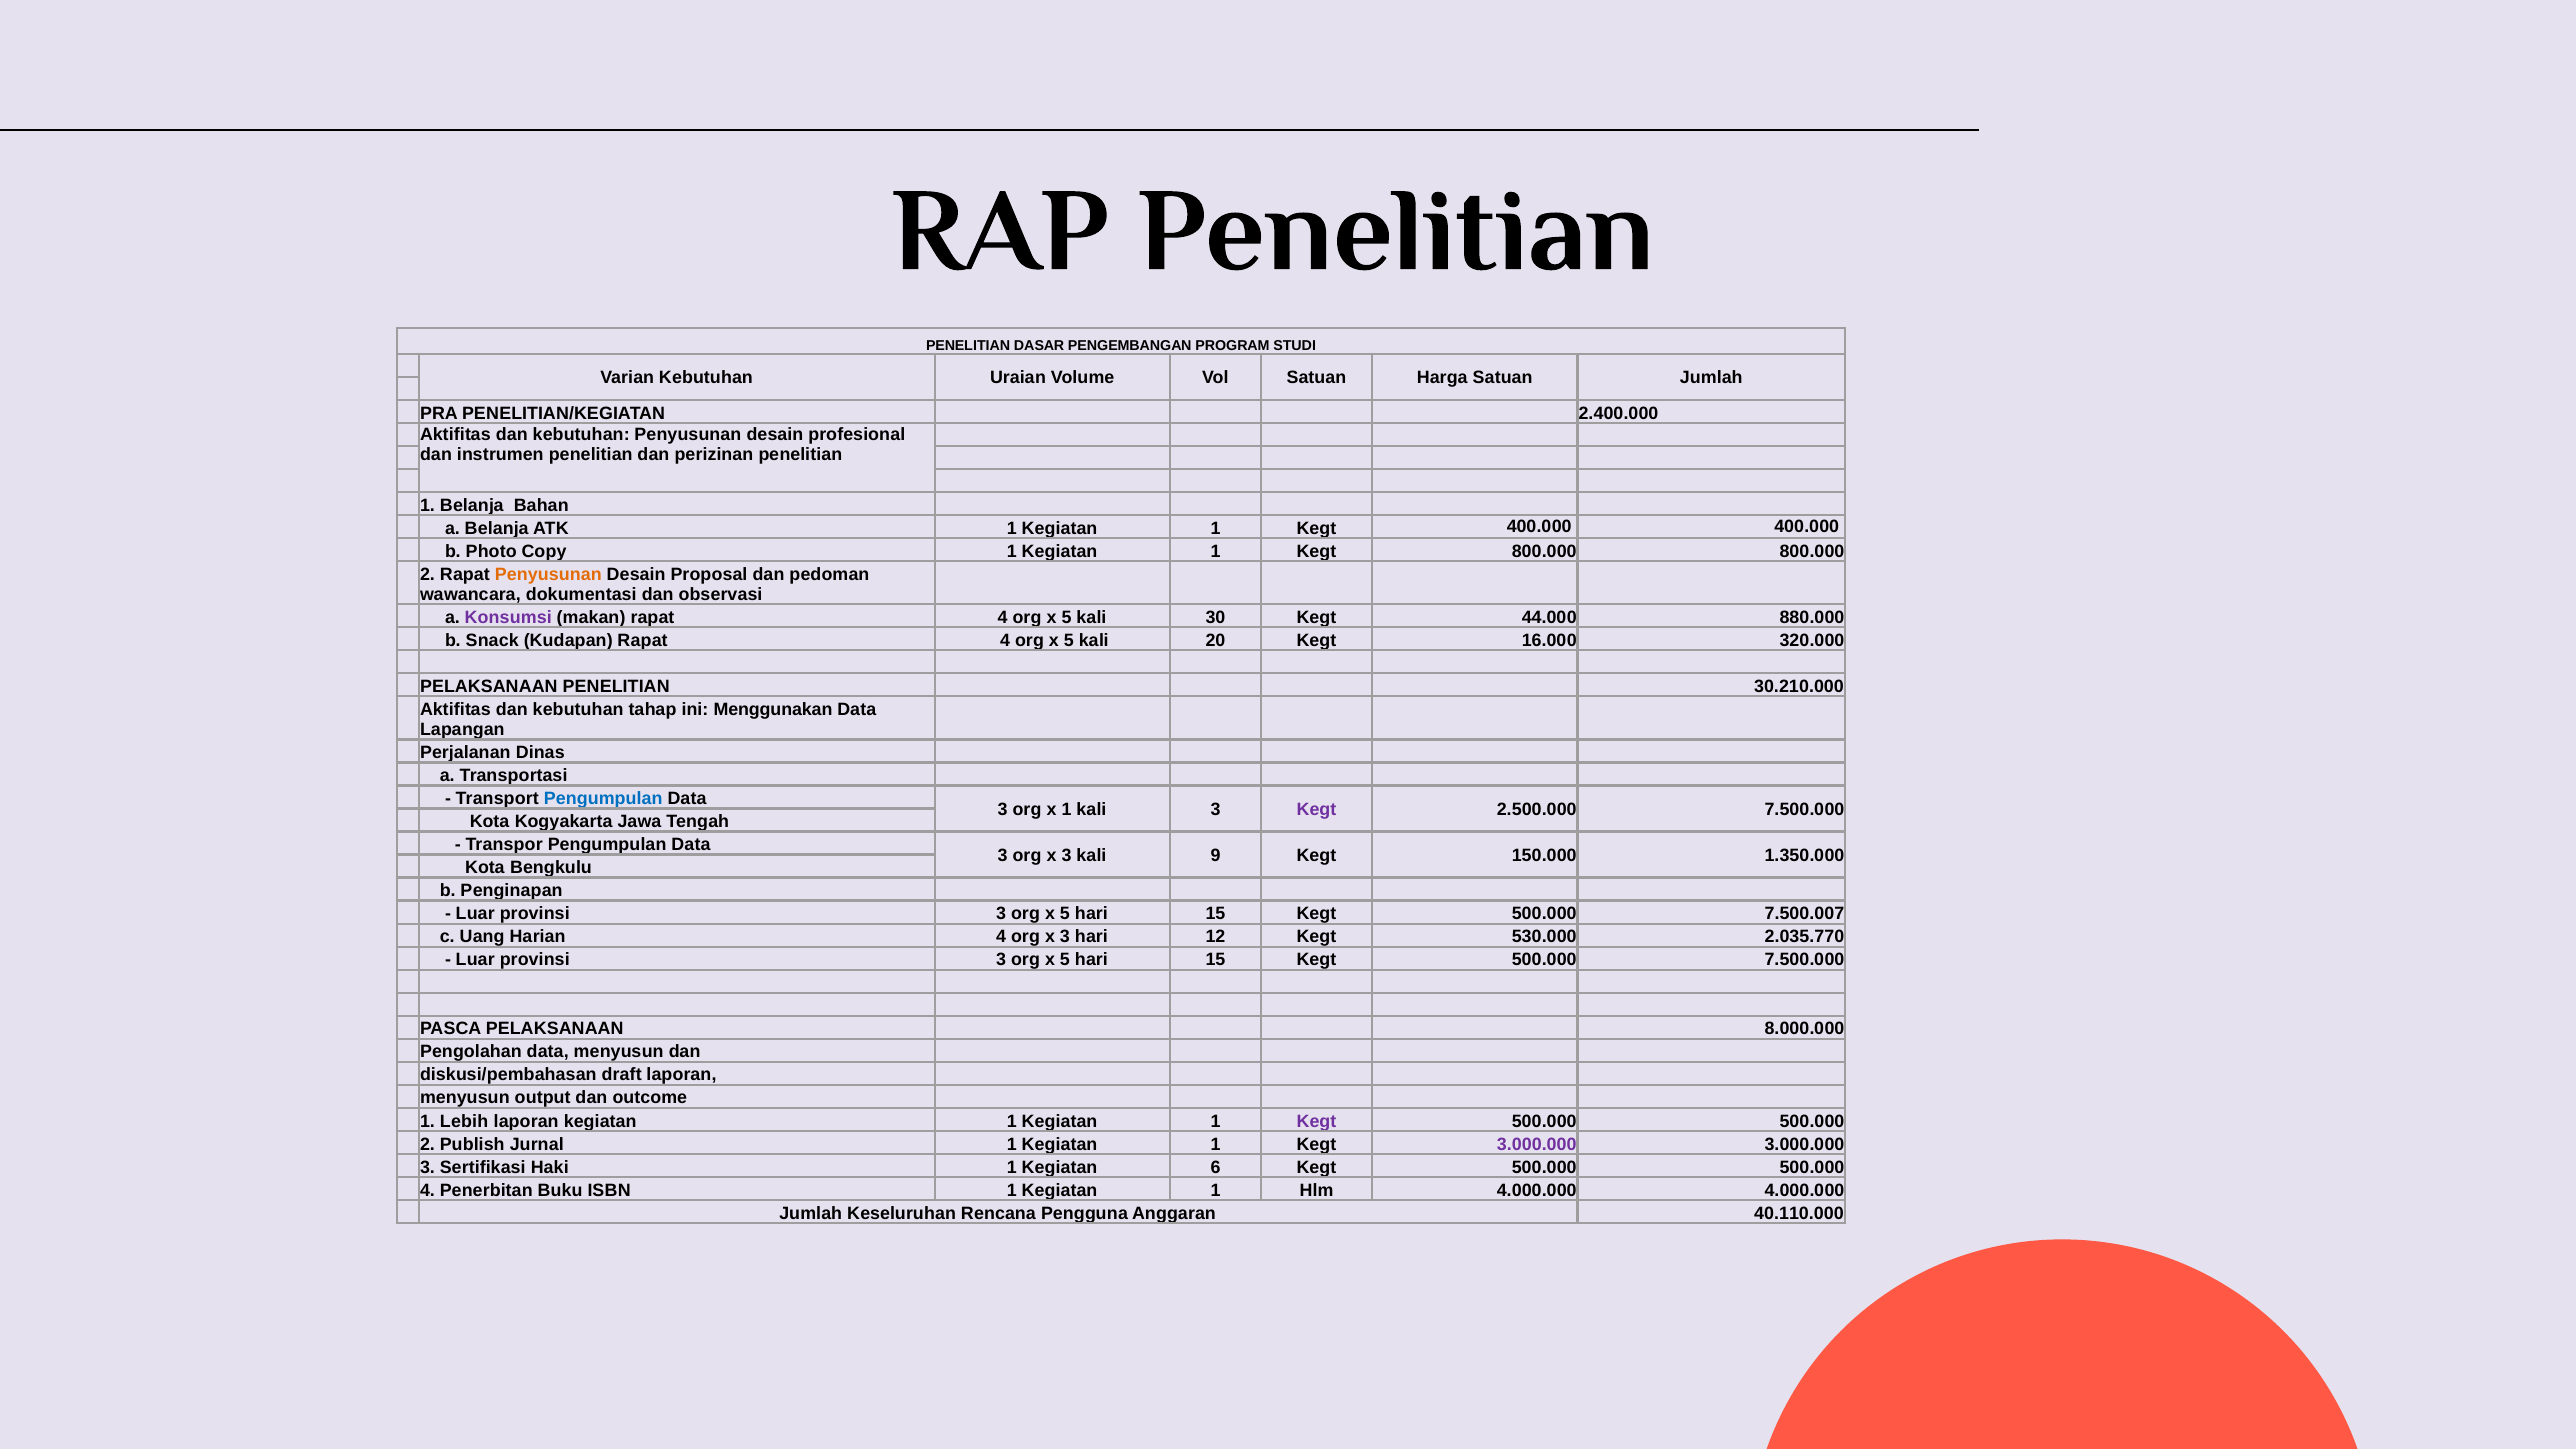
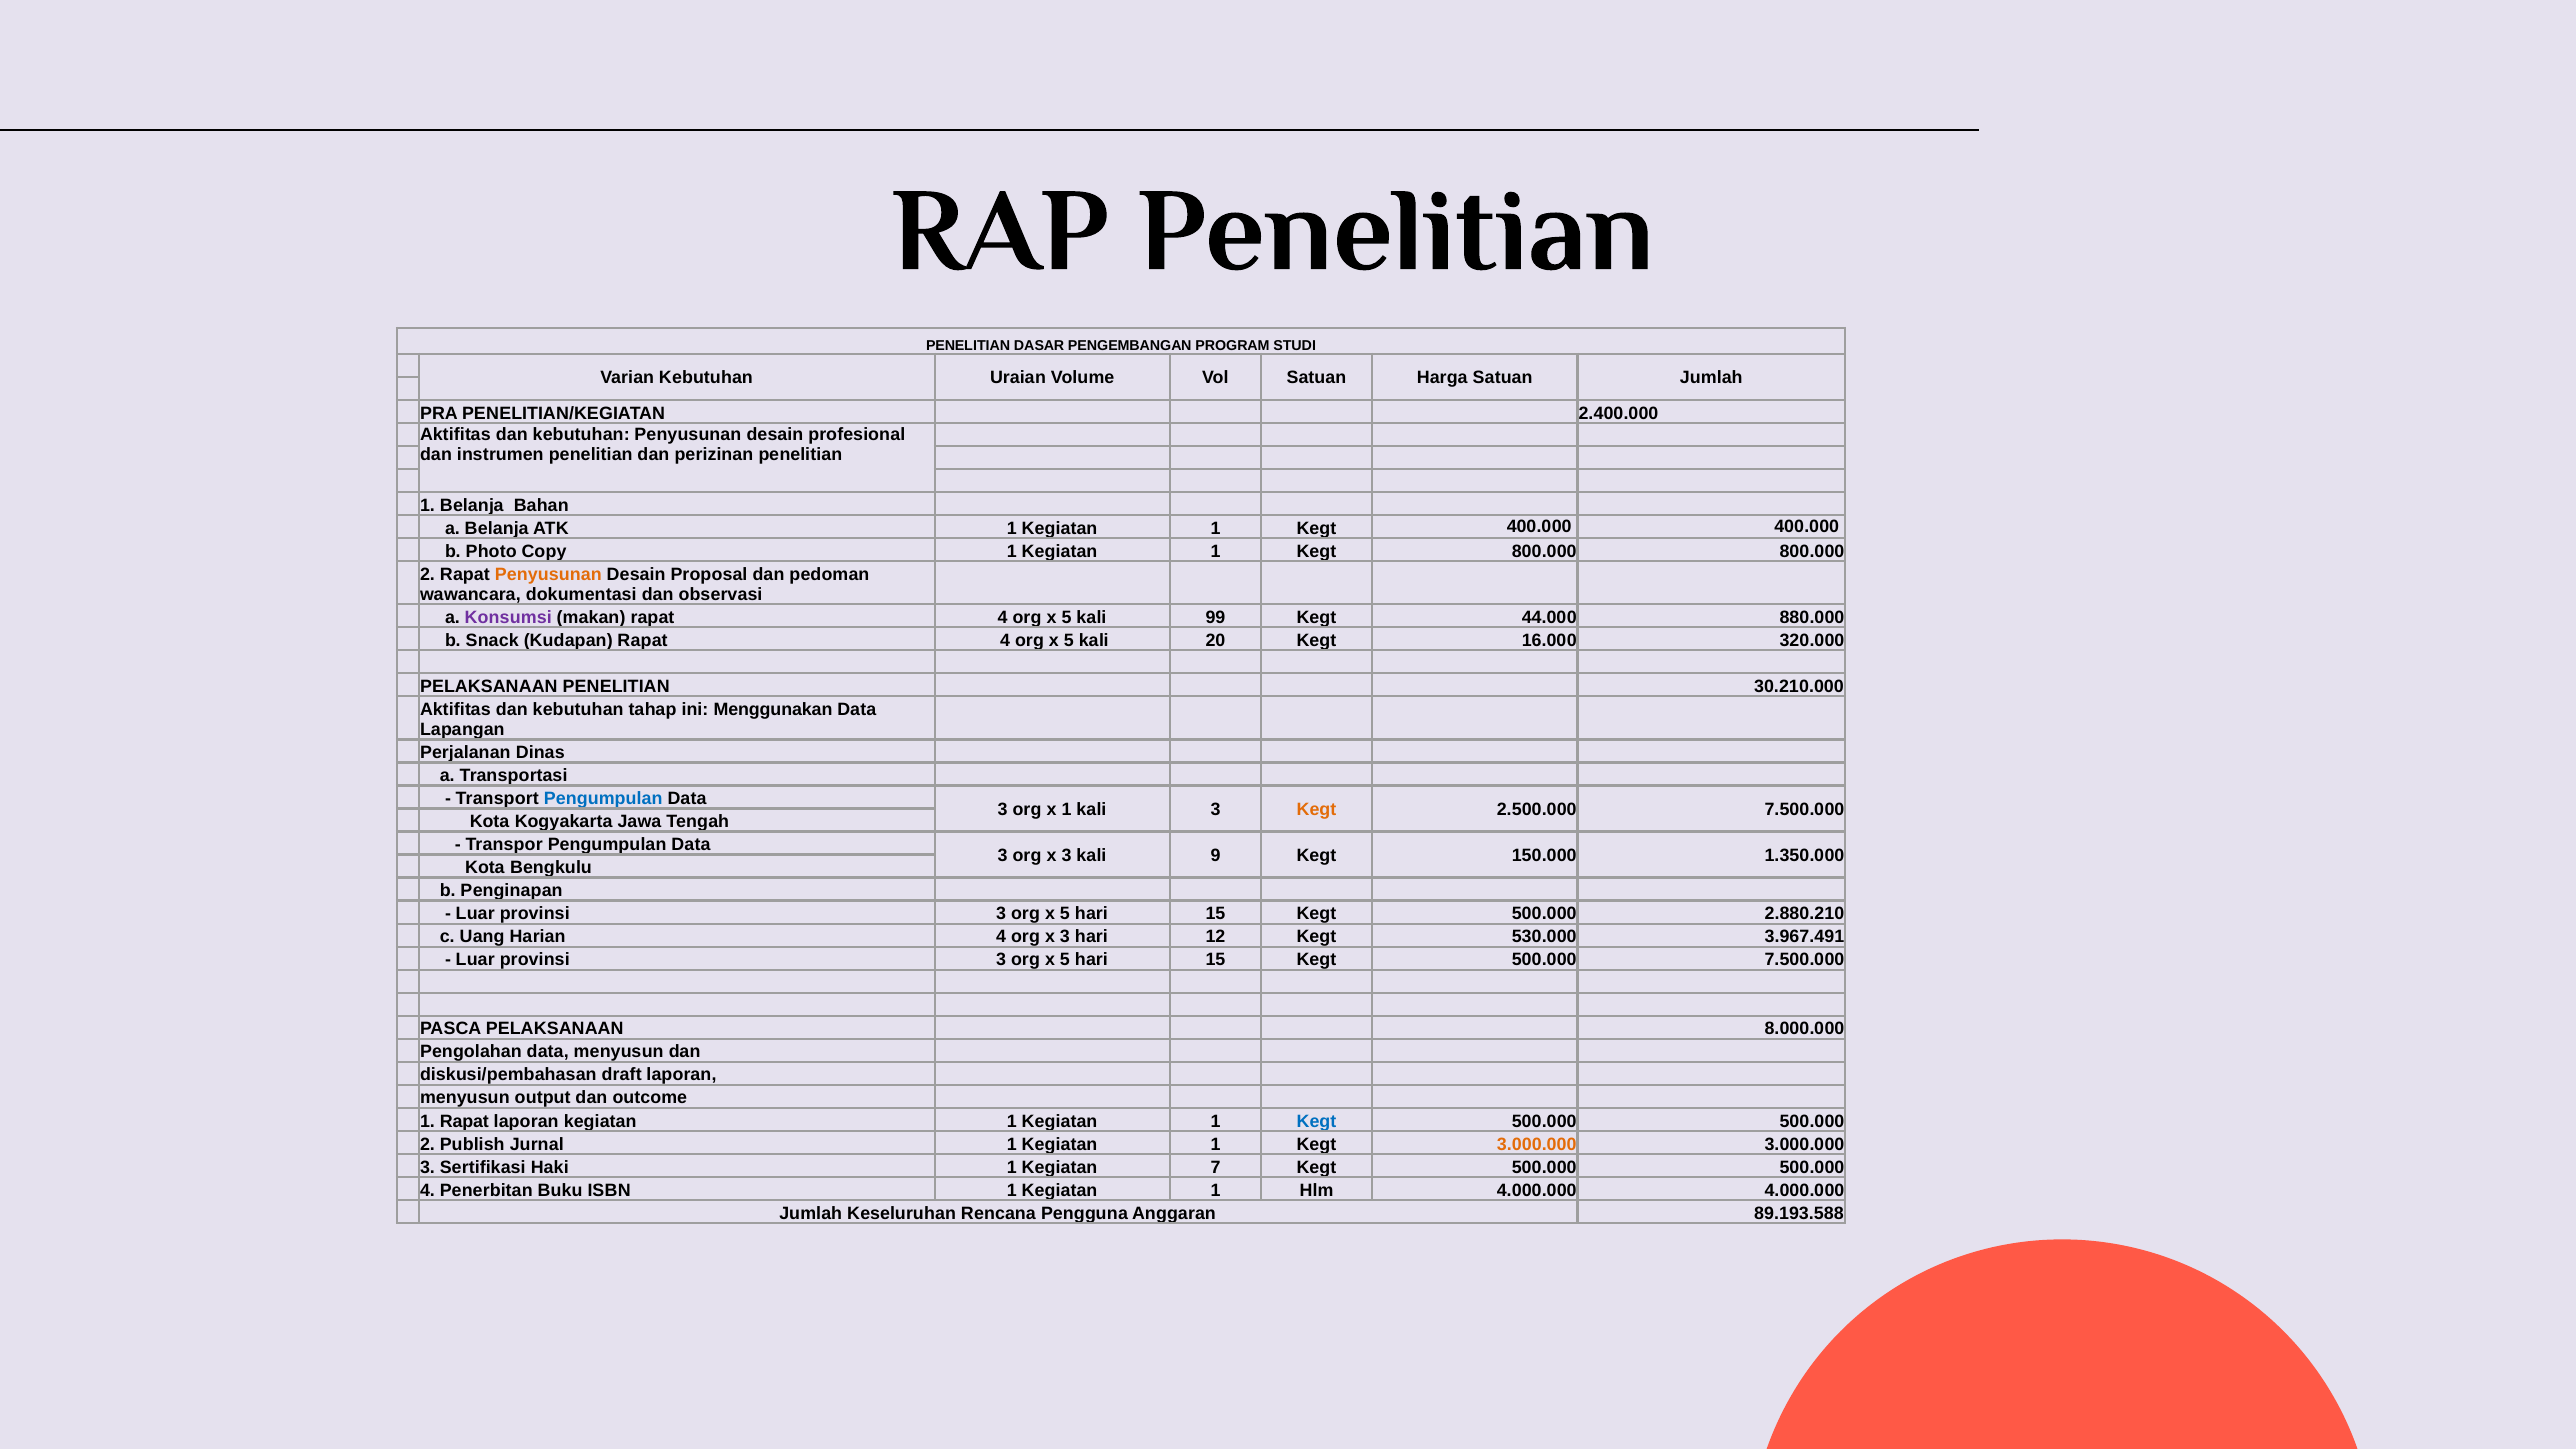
30: 30 -> 99 (1215, 618)
Kegt colour: purple -> orange (1316, 809)
7.500.007: 7.500.007 -> 2.880.210 (1804, 914)
2.035.770: 2.035.770 -> 3.967.491 (1804, 937)
1 Lebih: Lebih -> Rapat (464, 1121)
Kegt colour: purple -> blue (1316, 1121)
3.000.000 colour: purple -> orange (1537, 1144)
6: 6 -> 7 (1215, 1167)
40.110.000: 40.110.000 -> 89.193.588 (1799, 1213)
